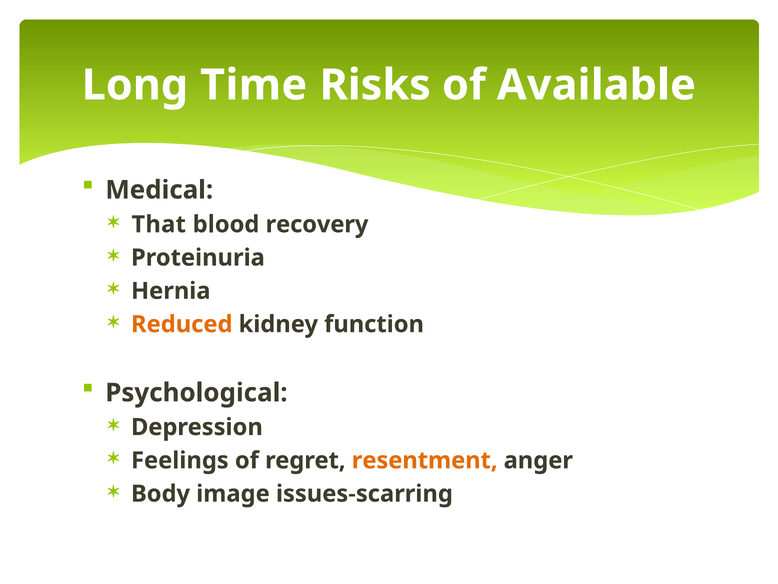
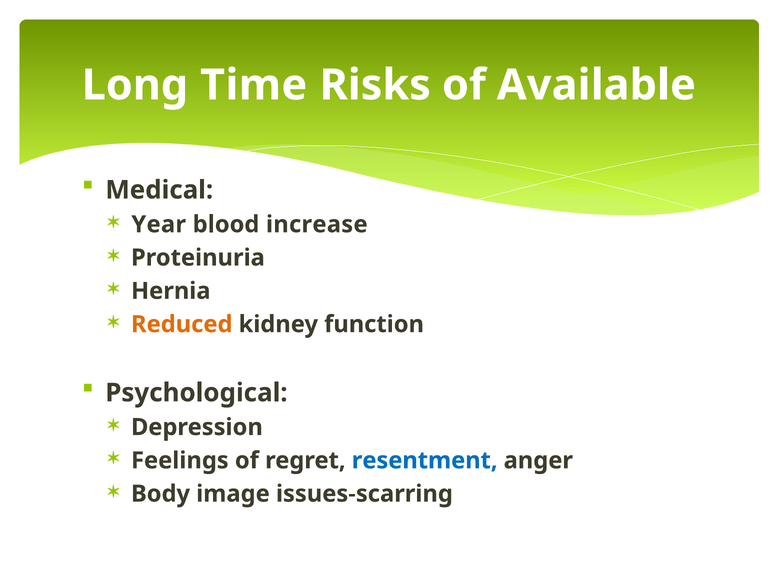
That: That -> Year (159, 224)
recovery: recovery -> increase (317, 224)
resentment colour: orange -> blue (425, 460)
